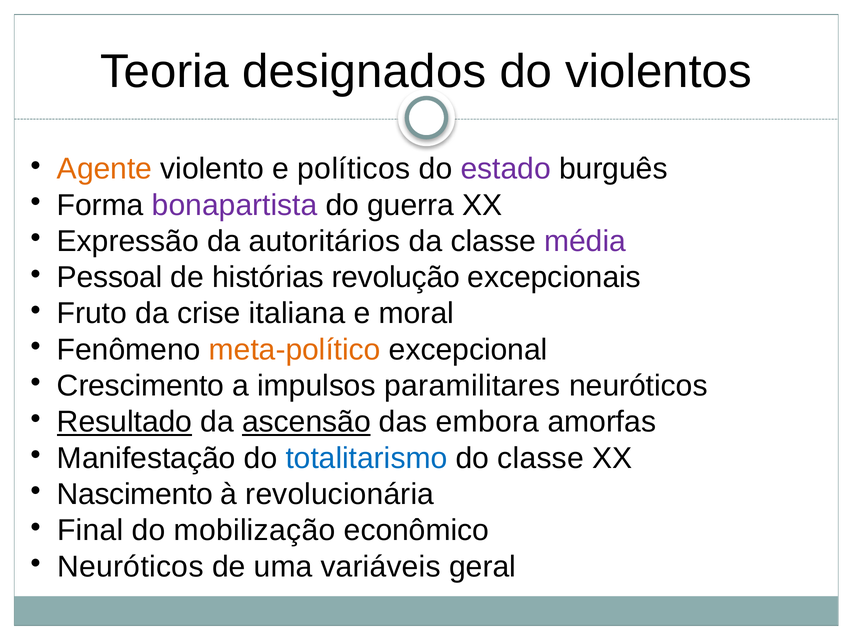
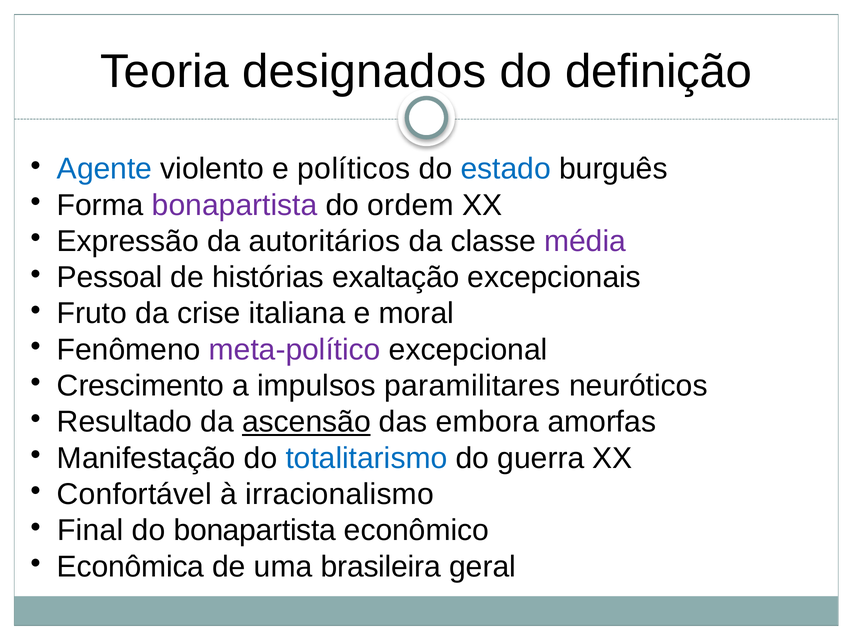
violentos: violentos -> definição (659, 72)
Agente colour: orange -> blue (105, 169)
estado colour: purple -> blue (506, 169)
guerra: guerra -> ordem (410, 205)
revolução: revolução -> exaltação (396, 277)
meta-político colour: orange -> purple (295, 350)
Resultado underline: present -> none (125, 422)
do classe: classe -> guerra (541, 458)
Nascimento: Nascimento -> Confortável (135, 494)
revolucionária: revolucionária -> irracionalismo (340, 494)
do mobilização: mobilização -> bonapartista (255, 530)
Neuróticos: Neuróticos -> Econômica (131, 566)
variáveis: variáveis -> brasileira (381, 566)
